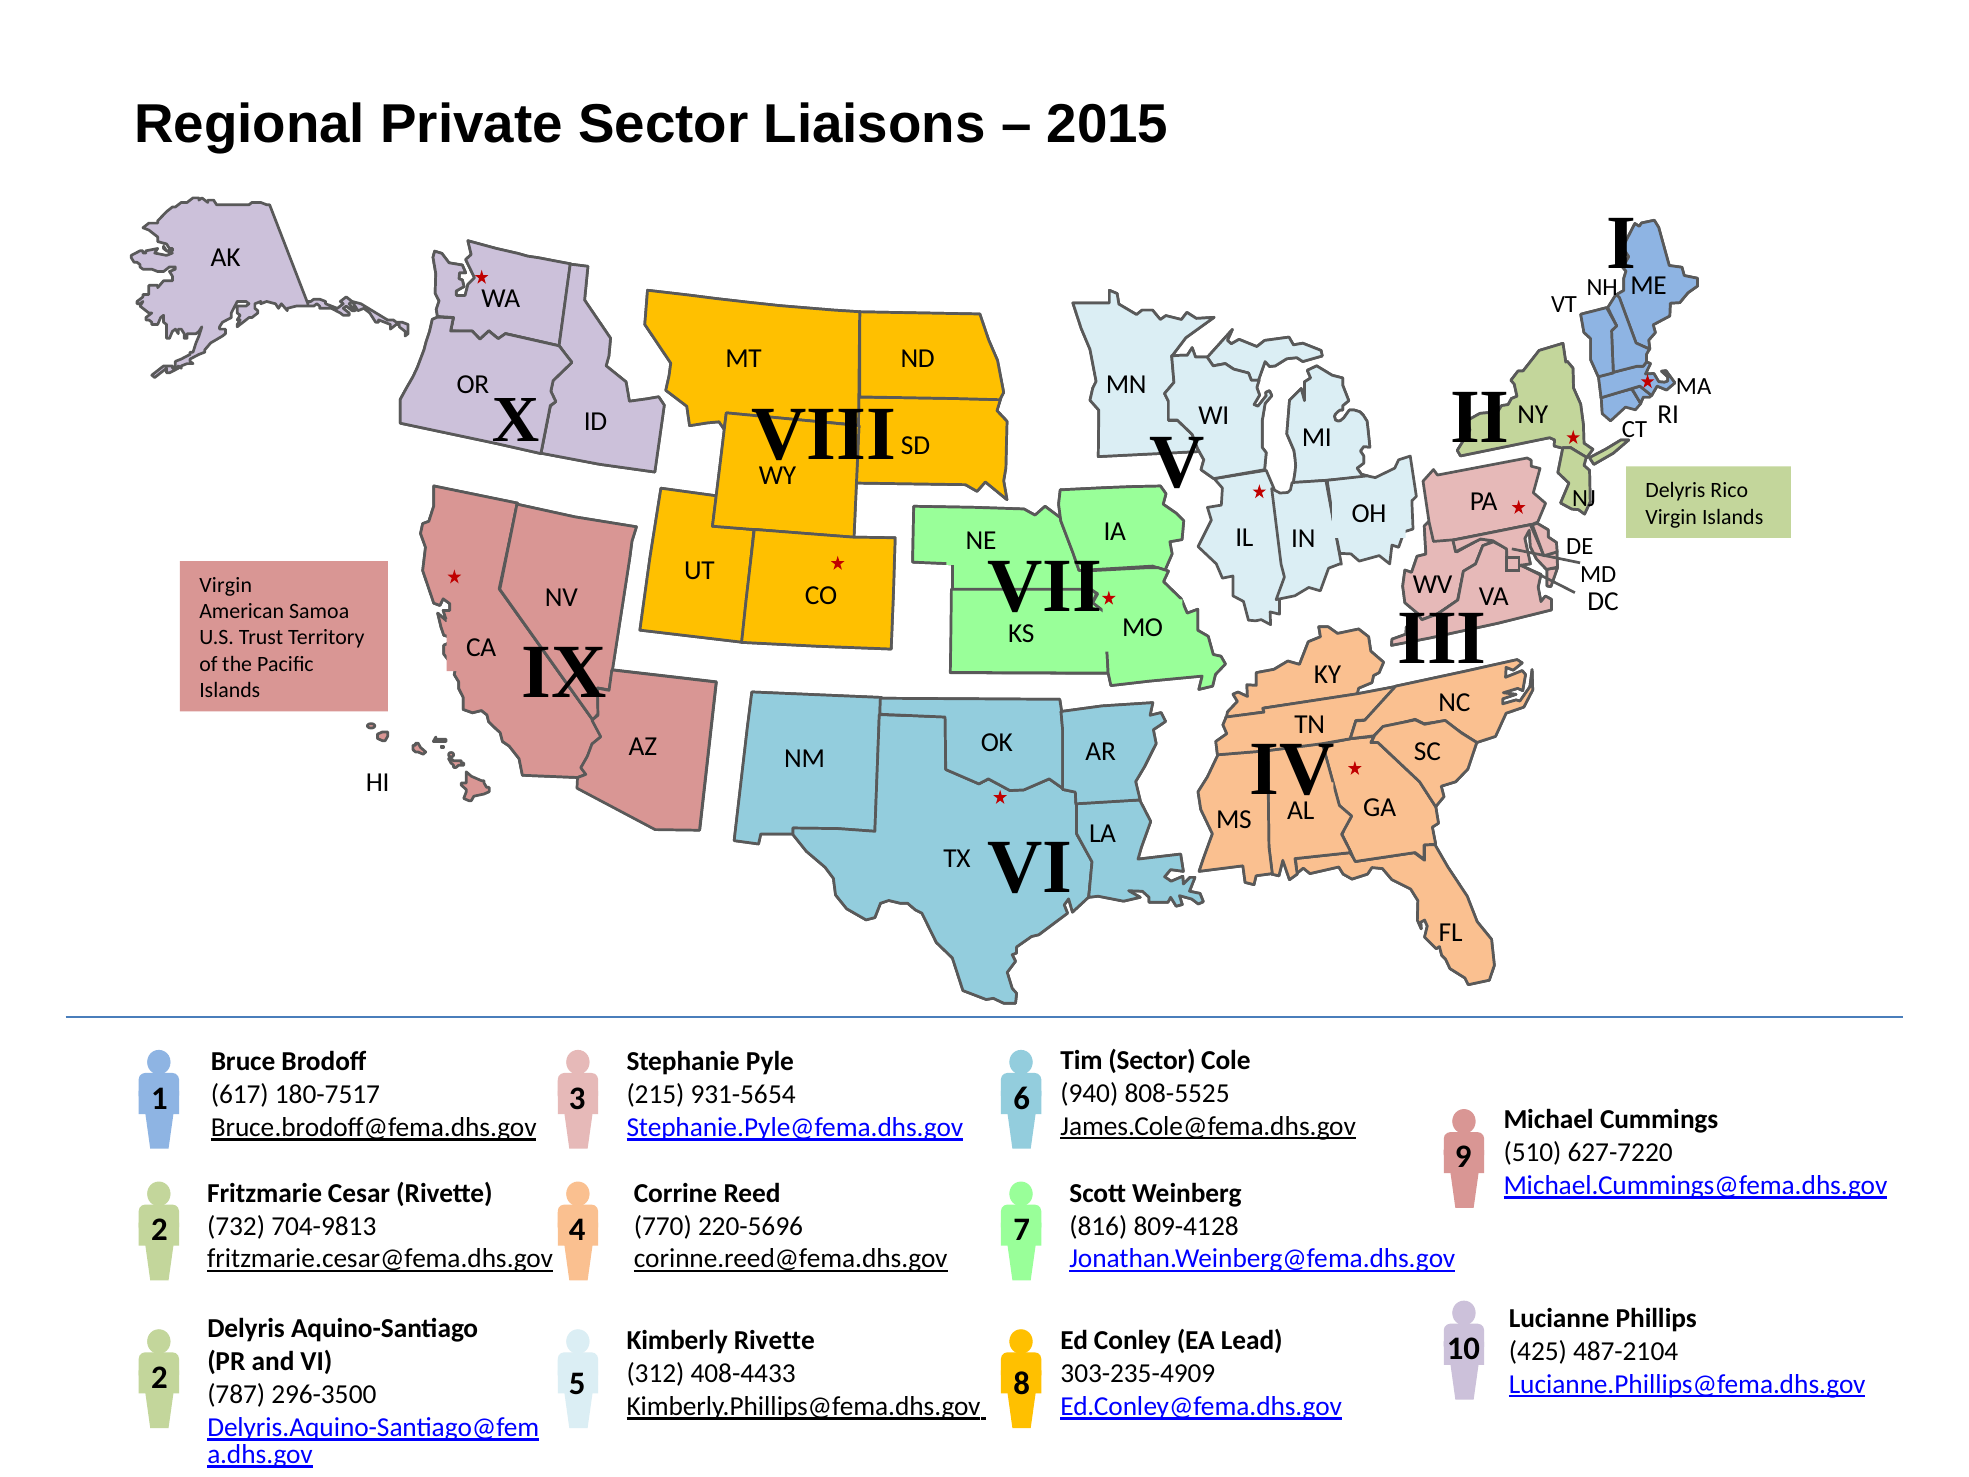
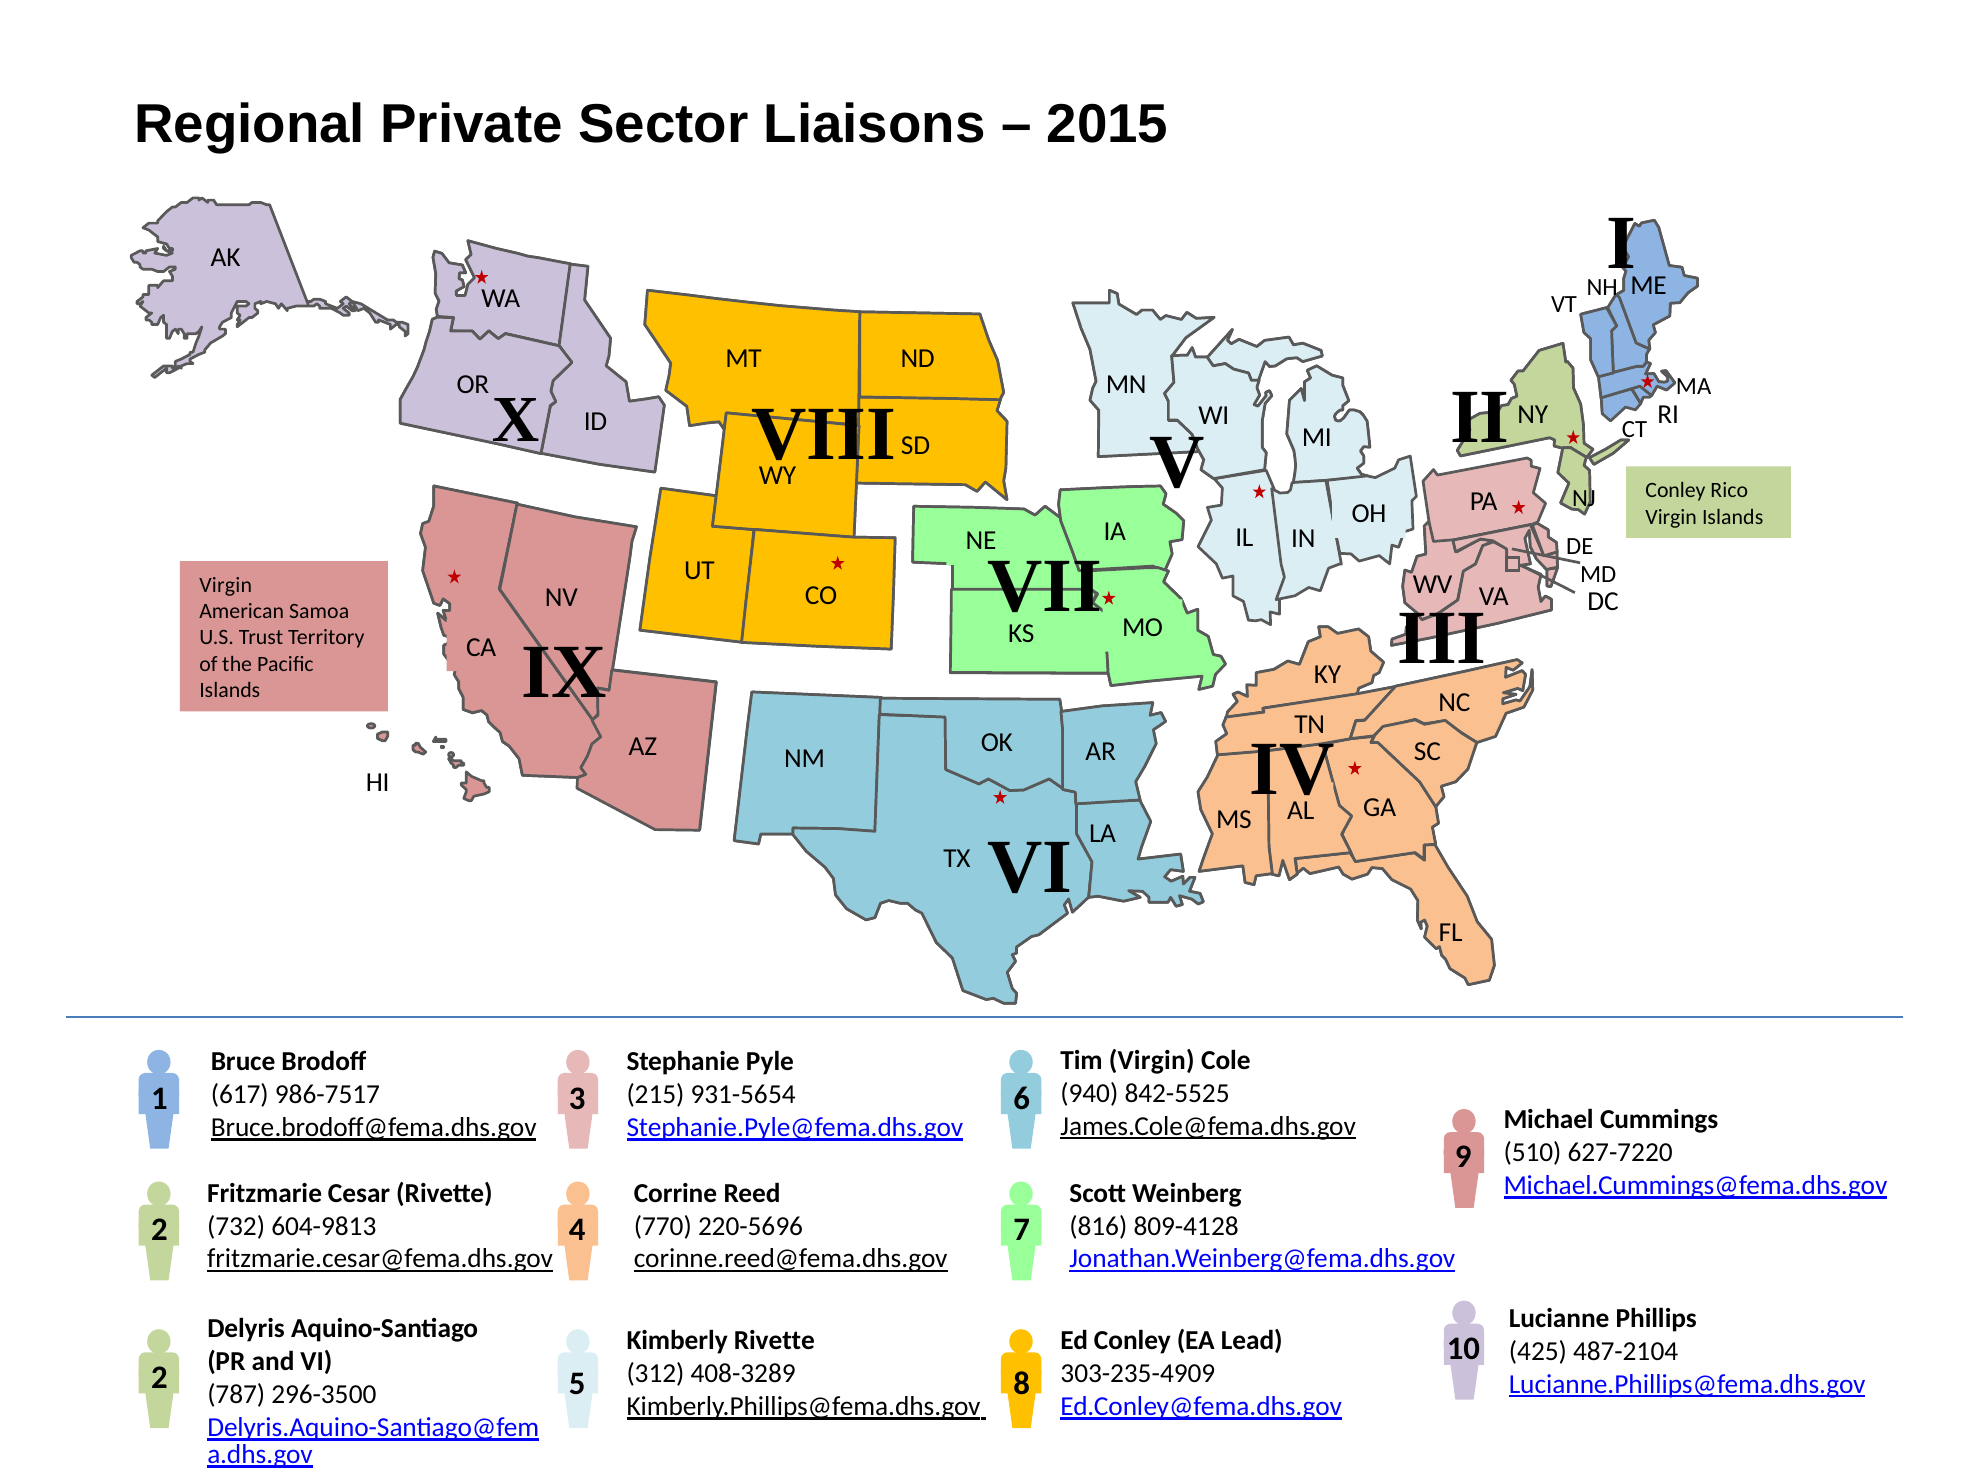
NJ Delyris: Delyris -> Conley (1675, 491)
Tim Sector: Sector -> Virgin (1152, 1060)
808-5525: 808-5525 -> 842-5525 (1177, 1093)
180-7517: 180-7517 -> 986-7517 (327, 1095)
704-9813: 704-9813 -> 604-9813 (324, 1226)
408-4433: 408-4433 -> 408-3289 (743, 1373)
